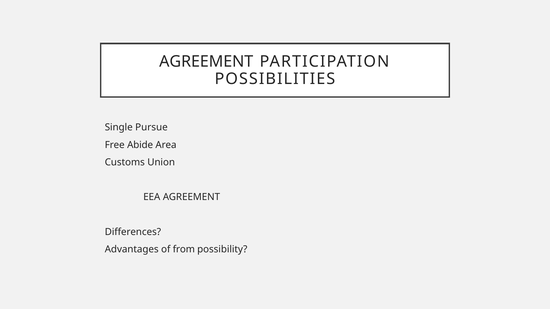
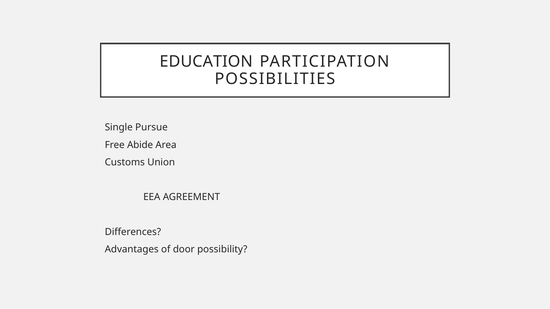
AGREEMENT: AGREEMENT -> EDUCATION (206, 62)
from: from -> door (184, 250)
